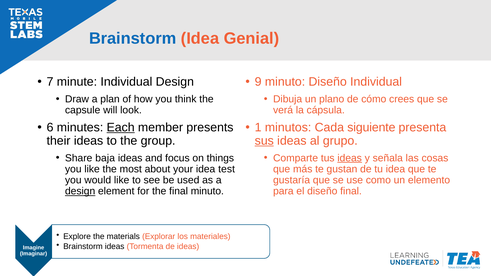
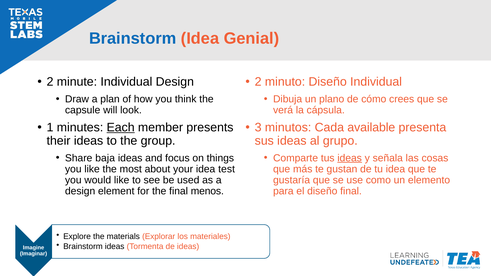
7: 7 -> 2 (50, 82)
9: 9 -> 2 (258, 82)
6: 6 -> 1 (50, 128)
1: 1 -> 3 (258, 128)
siguiente: siguiente -> available (371, 128)
sus underline: present -> none (264, 141)
design underline: present -> none (80, 191)
final minuto: minuto -> menos (207, 191)
